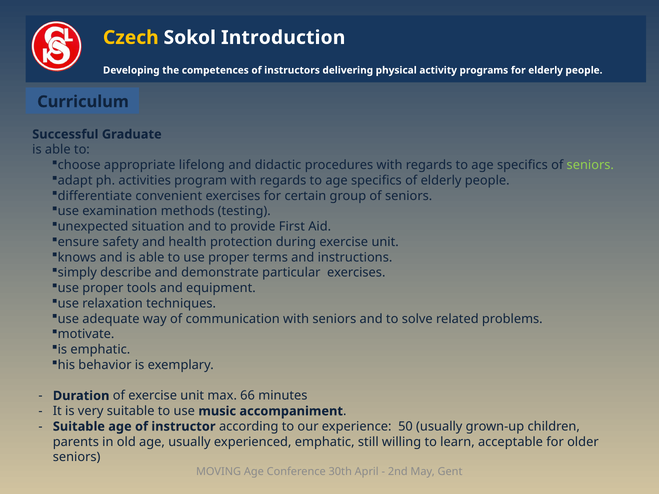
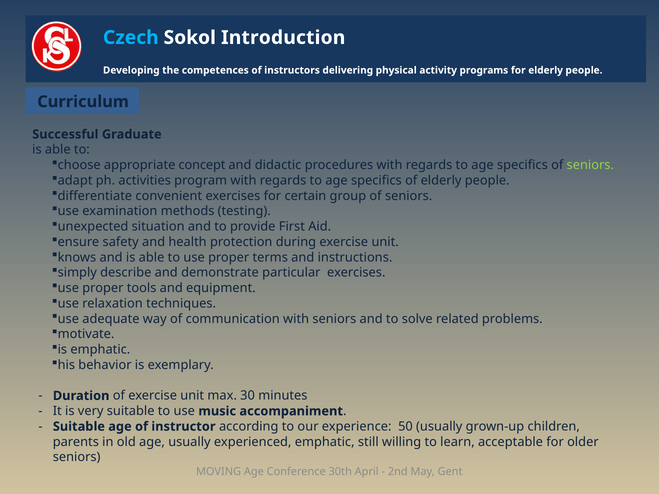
Czech colour: yellow -> light blue (131, 38)
lifelong: lifelong -> concept (202, 165)
66: 66 -> 30 (248, 396)
